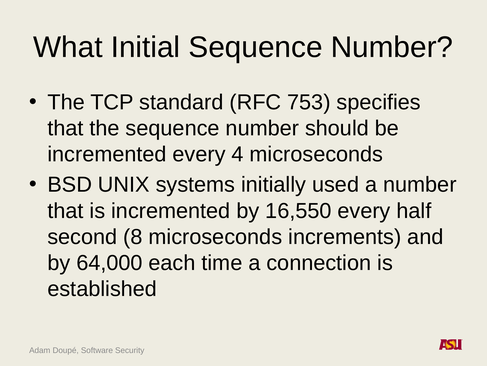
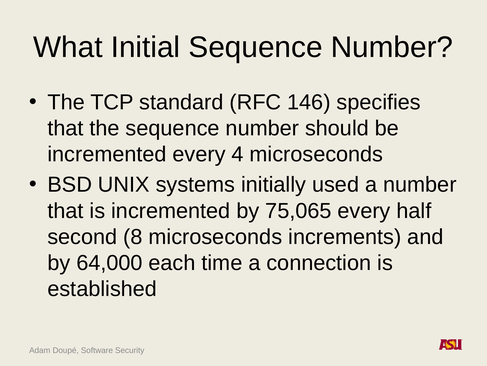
753: 753 -> 146 (309, 102)
16,550: 16,550 -> 75,065 (298, 210)
